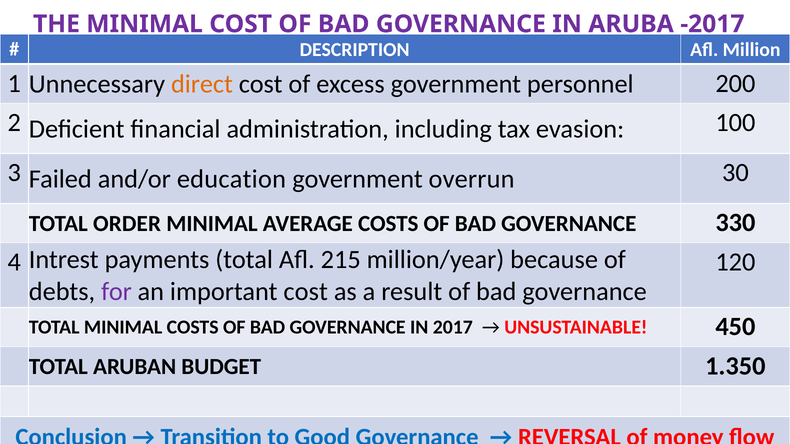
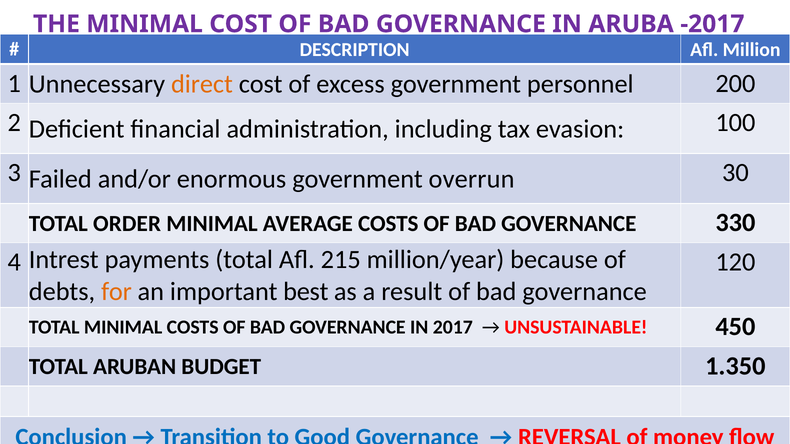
education: education -> enormous (232, 179)
for colour: purple -> orange (116, 292)
important cost: cost -> best (306, 292)
